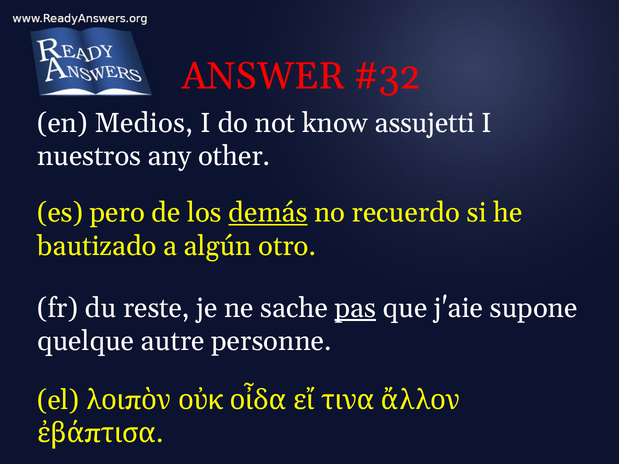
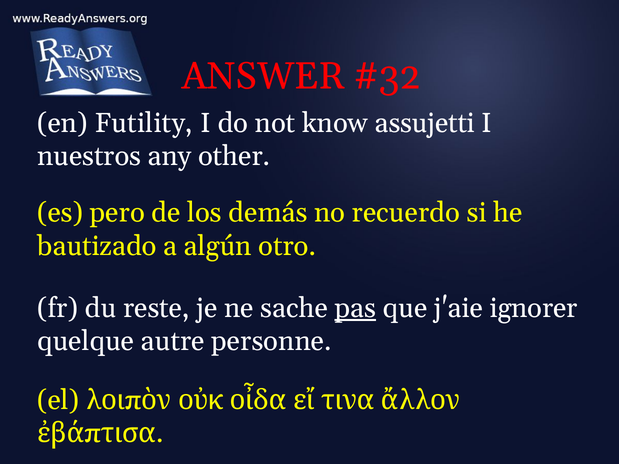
Medios: Medios -> Futility (144, 123)
demás underline: present -> none (268, 213)
supone: supone -> ignorer (534, 308)
